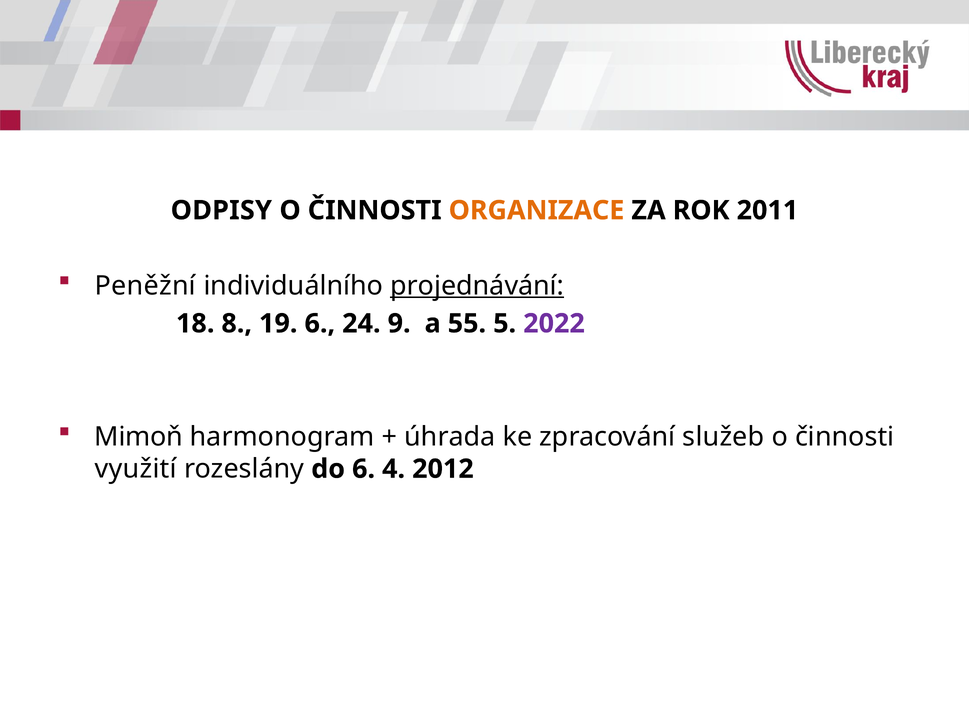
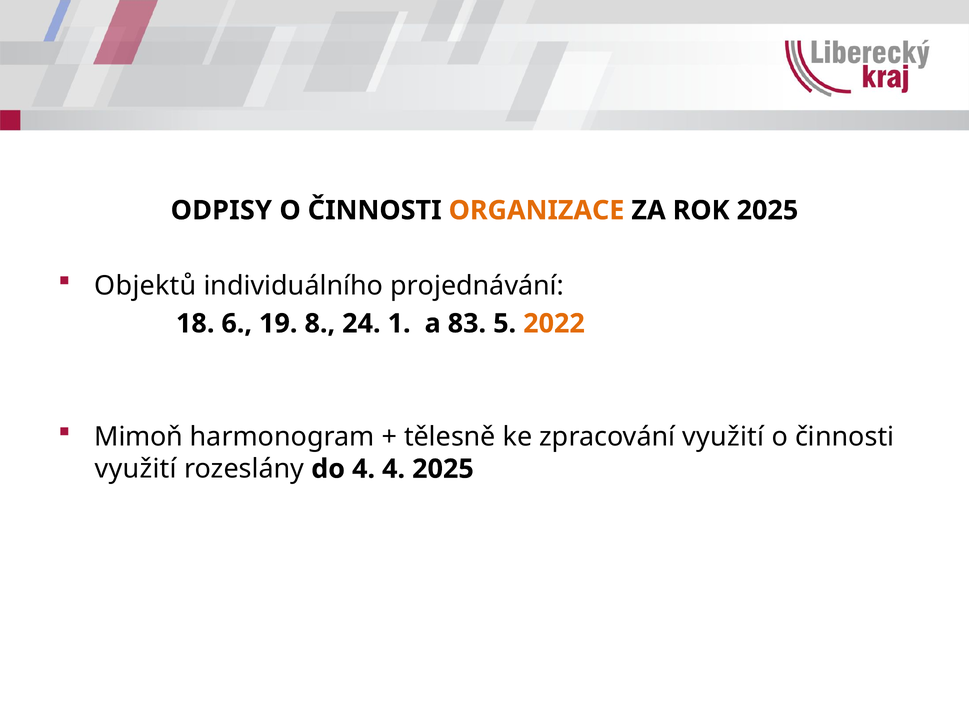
ROK 2011: 2011 -> 2025 (767, 210)
Peněžní: Peněžní -> Objektů (145, 286)
projednávání underline: present -> none (477, 286)
8: 8 -> 6 (237, 323)
19 6: 6 -> 8 (320, 323)
9: 9 -> 1 (399, 323)
55: 55 -> 83 (467, 323)
2022 colour: purple -> orange (554, 323)
úhrada: úhrada -> tělesně (450, 436)
zpracování služeb: služeb -> využití (723, 436)
do 6: 6 -> 4 (364, 469)
4 2012: 2012 -> 2025 (443, 469)
